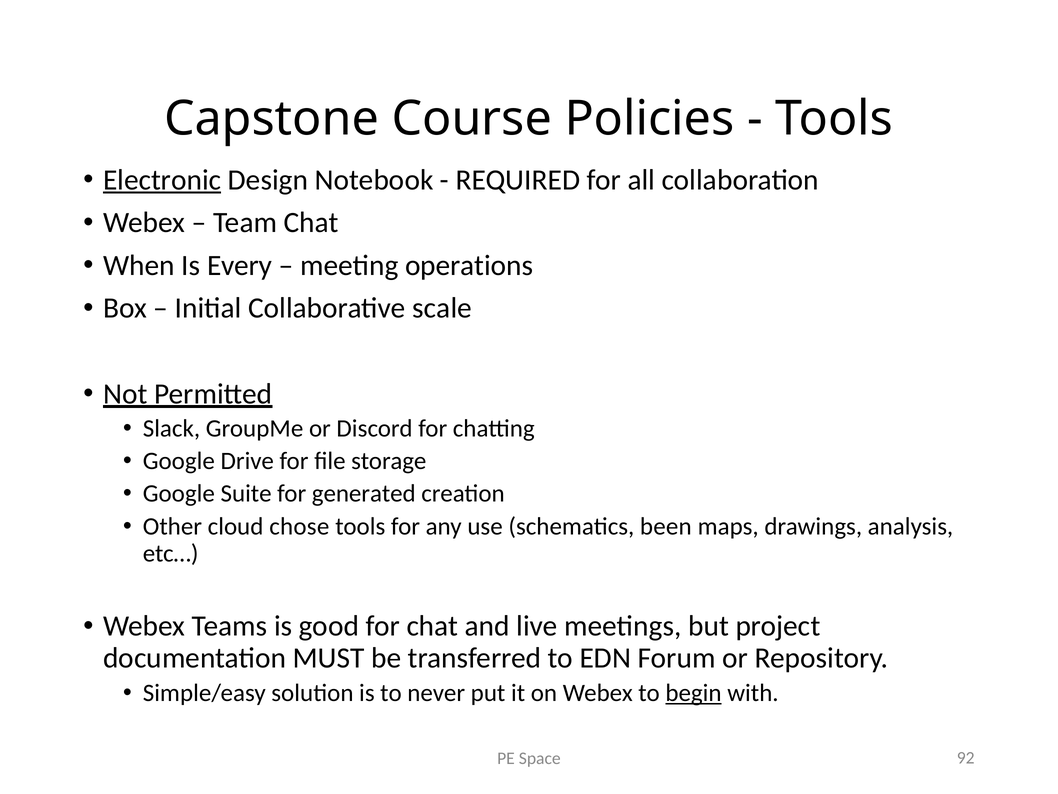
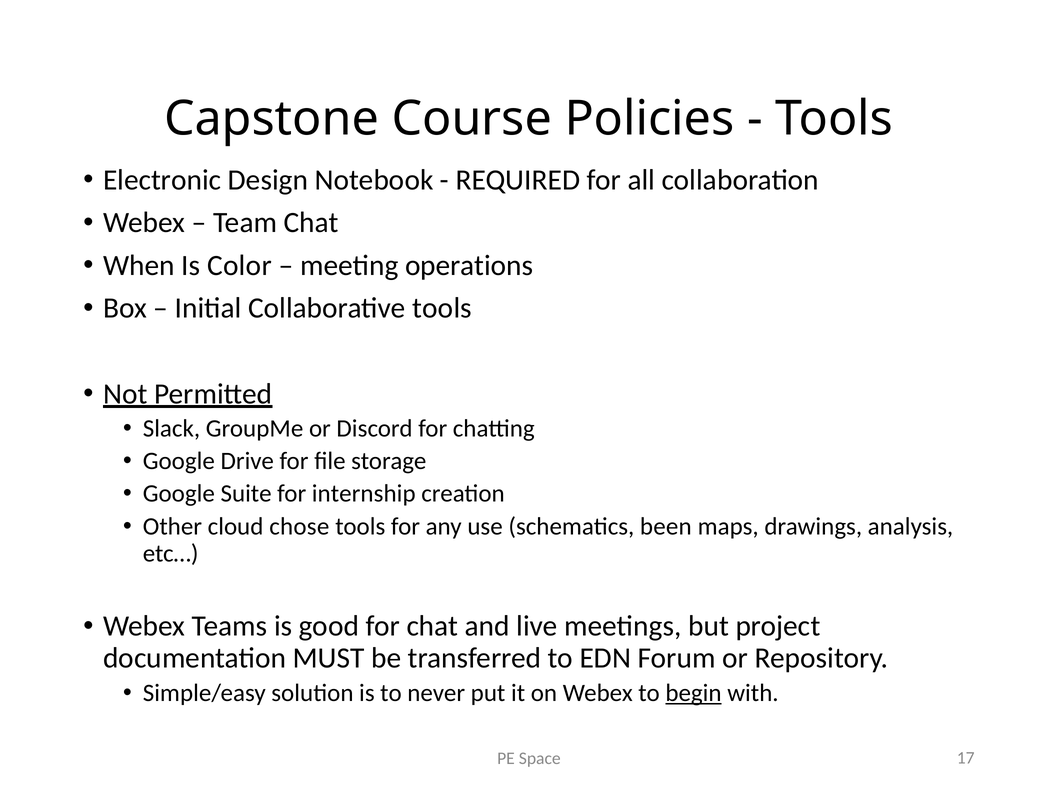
Electronic underline: present -> none (162, 180)
Every: Every -> Color (239, 265)
Collaborative scale: scale -> tools (442, 308)
generated: generated -> internship (364, 493)
92: 92 -> 17 (966, 758)
